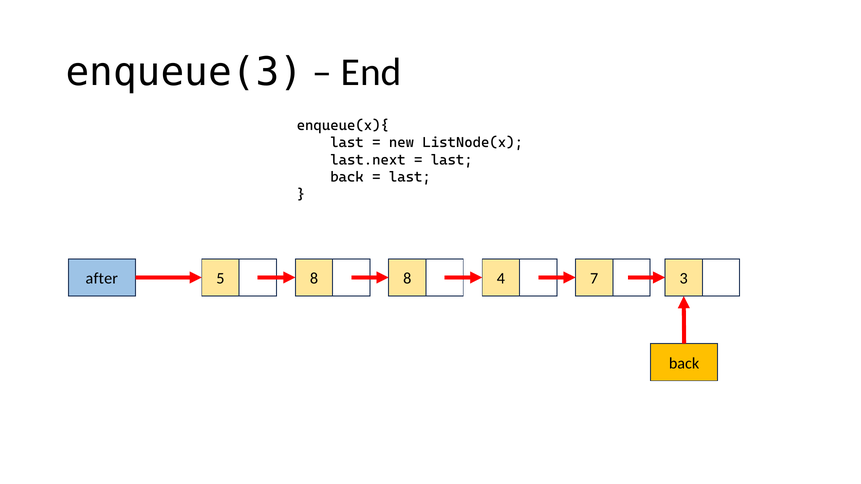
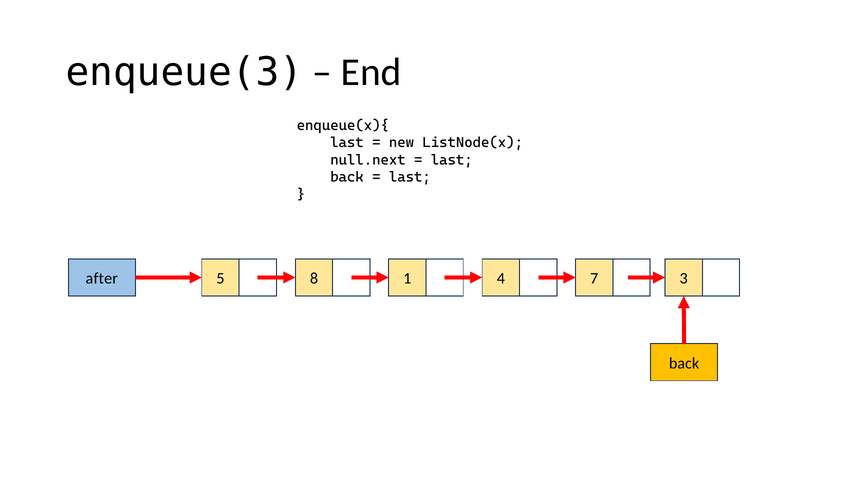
last.next: last.next -> null.next (368, 160)
8 8: 8 -> 1 (407, 279)
